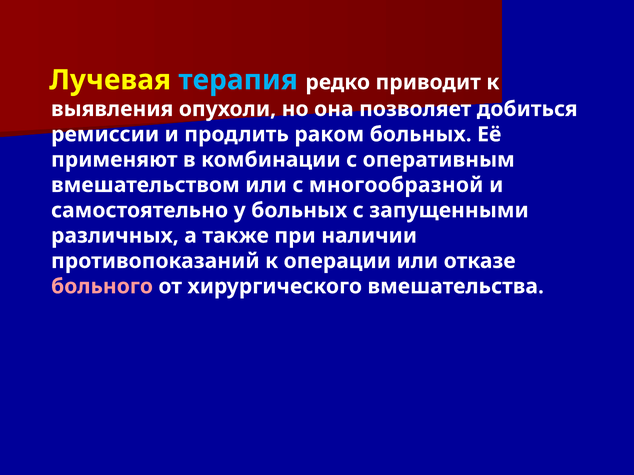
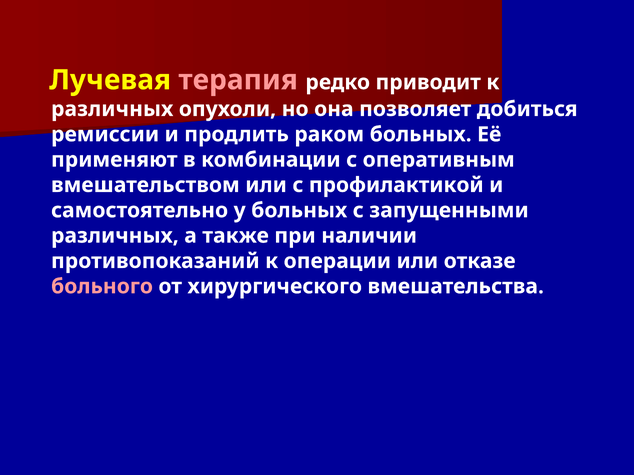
терапия colour: light blue -> pink (238, 80)
выявления: выявления -> различных (112, 109)
многообразной: многообразной -> профилактикой (396, 185)
